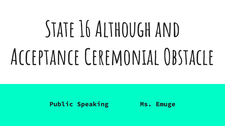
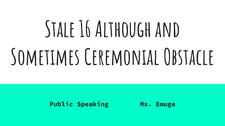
State: State -> Stale (60, 30)
Acceptance: Acceptance -> Sometimes (45, 58)
